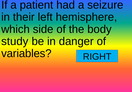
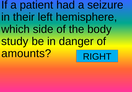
variables: variables -> amounts (26, 53)
